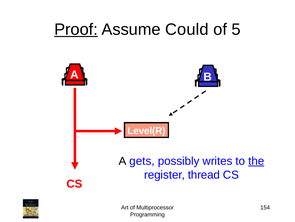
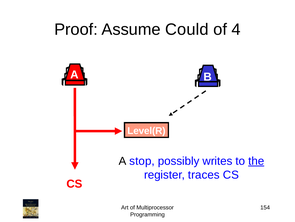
Proof underline: present -> none (76, 29)
5: 5 -> 4 (236, 29)
gets: gets -> stop (142, 160)
thread: thread -> traces (204, 174)
